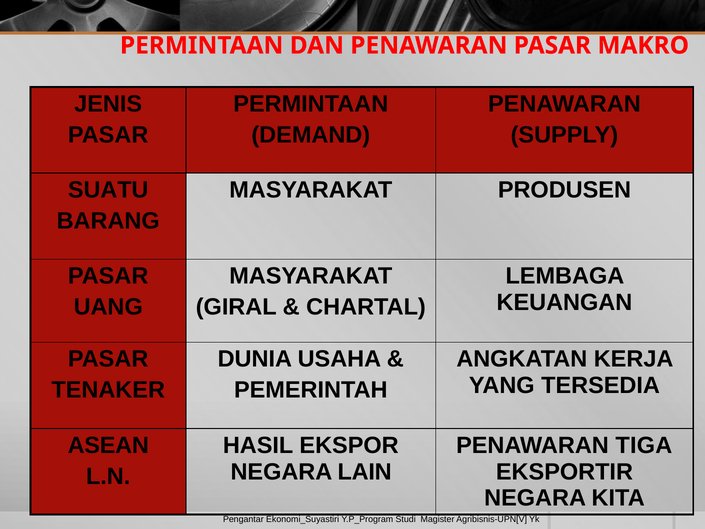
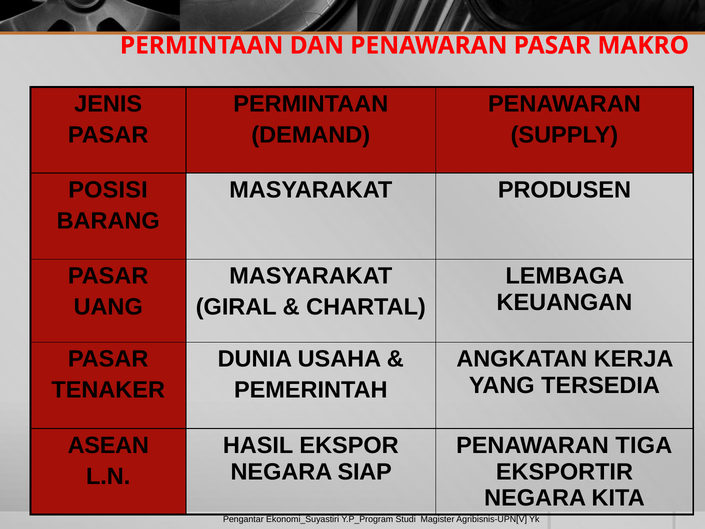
SUATU: SUATU -> POSISI (108, 190)
LAIN: LAIN -> SIAP (365, 472)
